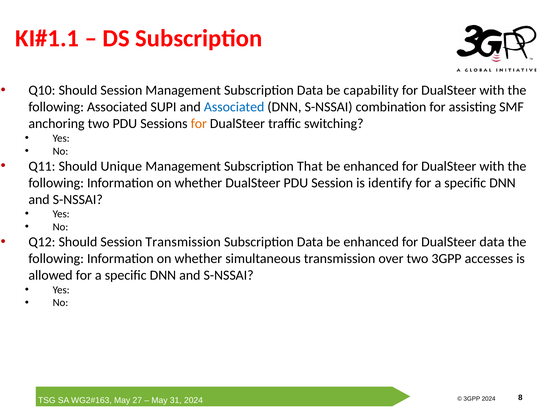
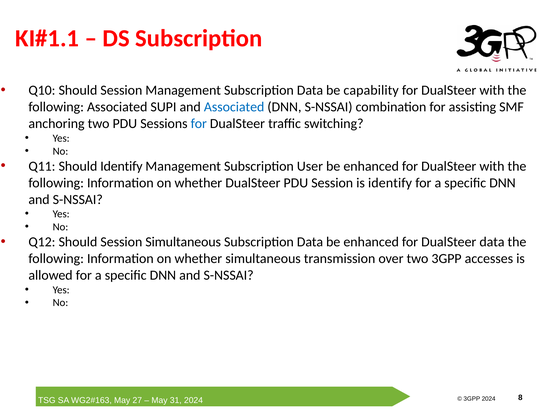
for colour: orange -> blue (199, 124)
Should Unique: Unique -> Identify (121, 166)
That: That -> User (310, 166)
Session Transmission: Transmission -> Simultaneous (183, 242)
